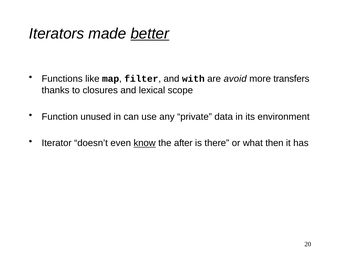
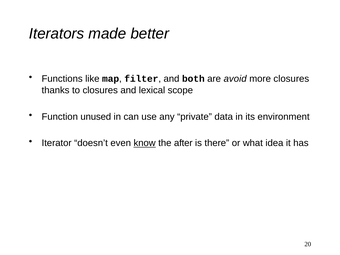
better underline: present -> none (150, 34)
with: with -> both (193, 79)
more transfers: transfers -> closures (291, 79)
then: then -> idea (274, 143)
